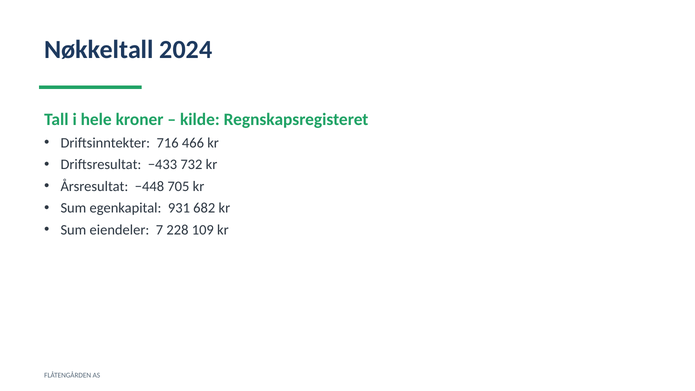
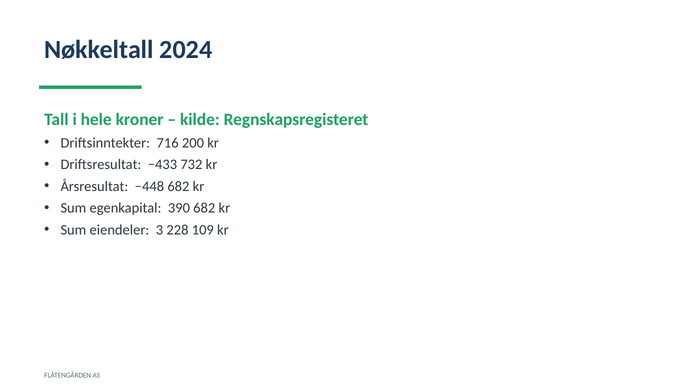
466: 466 -> 200 (193, 143)
−448 705: 705 -> 682 (178, 186)
931: 931 -> 390 (179, 208)
7: 7 -> 3 (159, 230)
